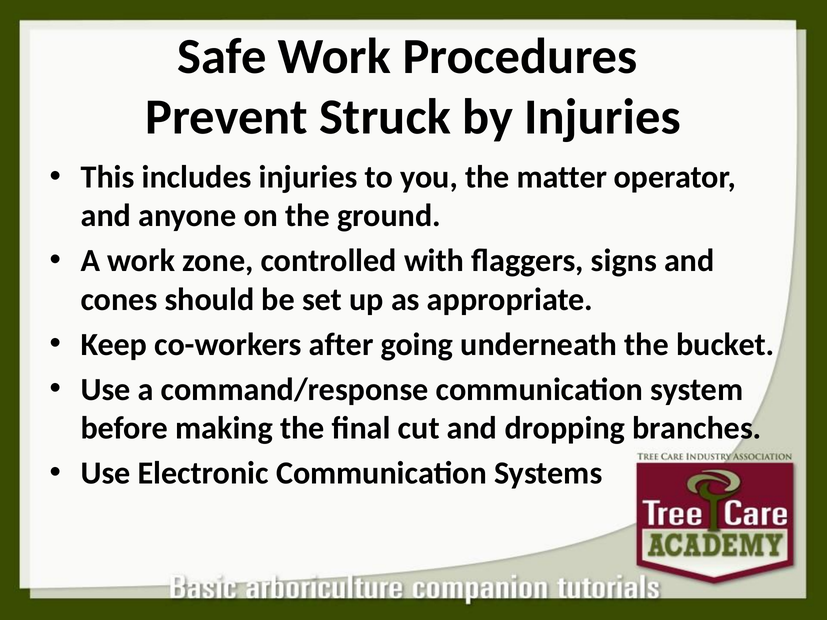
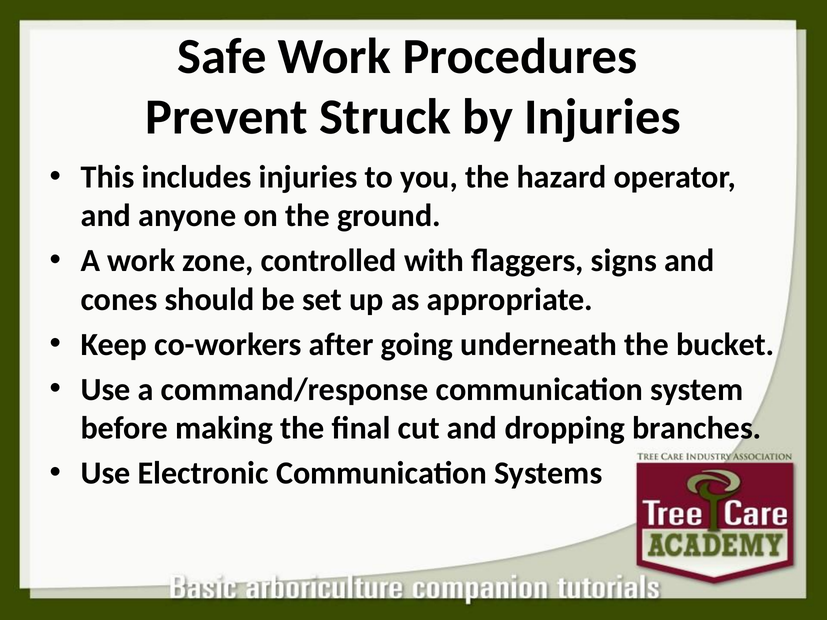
matter: matter -> hazard (562, 177)
